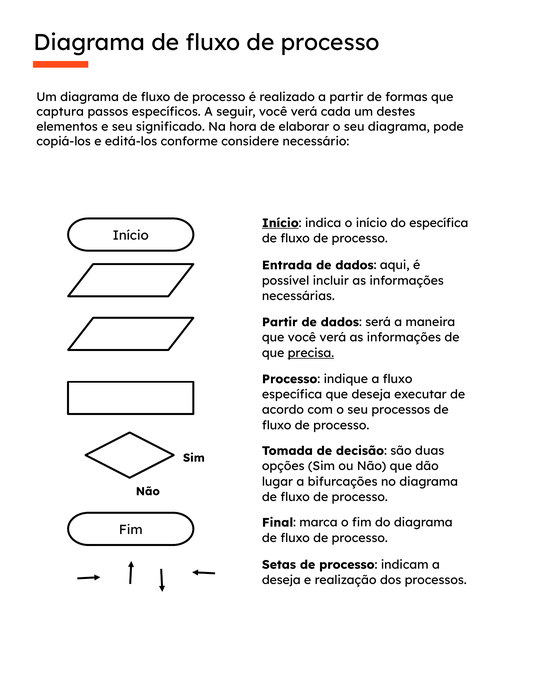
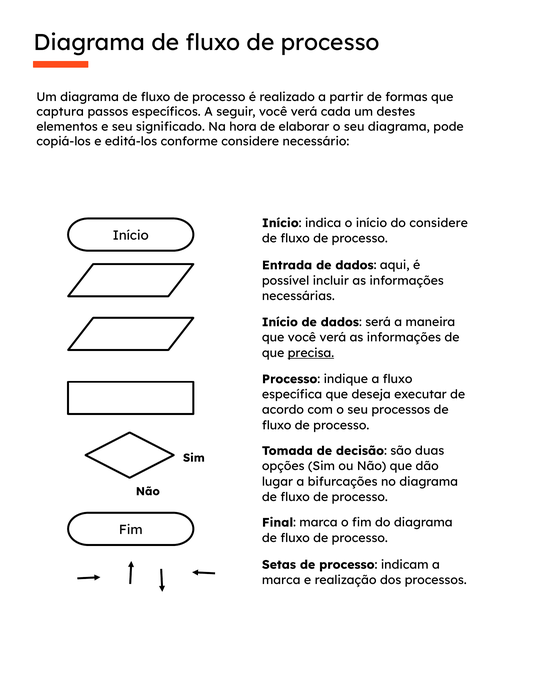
Início underline: present -> none (280, 223)
do específica: específica -> considere (439, 223)
Partir: Partir -> Início (280, 322)
deseja: deseja -> marca (281, 580)
